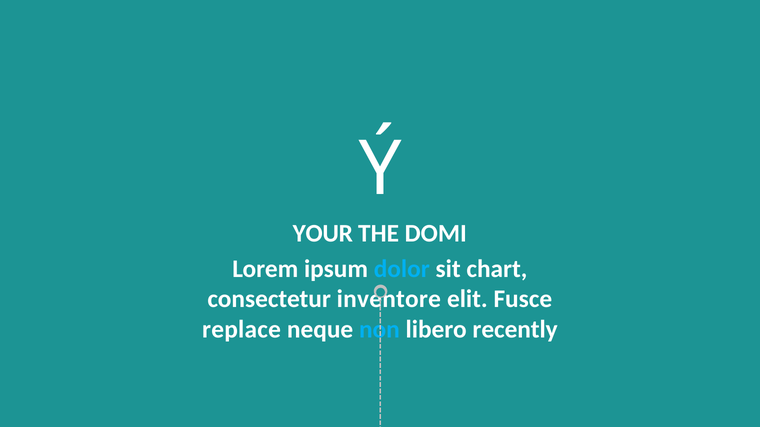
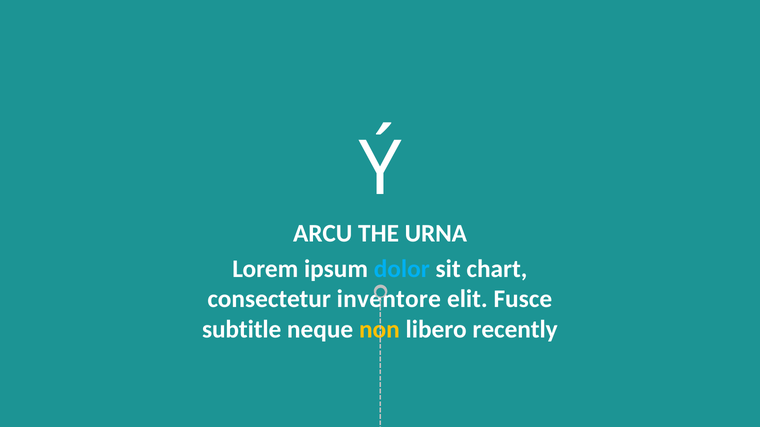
YOUR: YOUR -> ARCU (323, 234)
DOMI: DOMI -> URNA (436, 234)
replace: replace -> subtitle (242, 330)
non colour: light blue -> yellow (379, 330)
